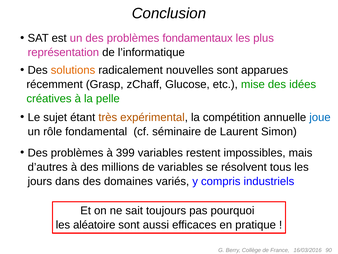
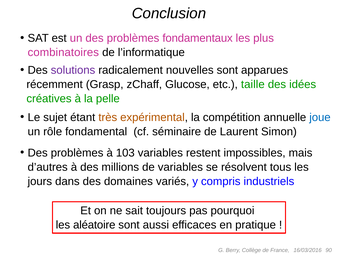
représentation: représentation -> combinatoires (63, 52)
solutions colour: orange -> purple (73, 70)
mise: mise -> taille (253, 84)
399: 399 -> 103 (125, 153)
